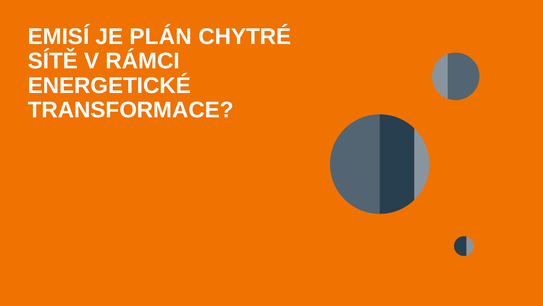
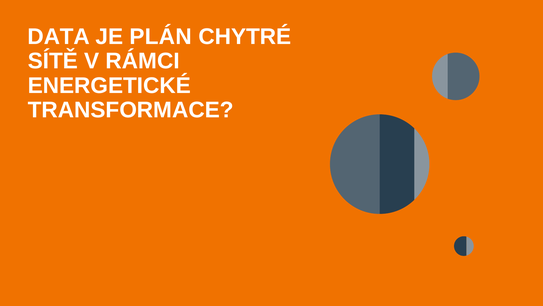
EMISÍ: EMISÍ -> DATA (59, 37)
